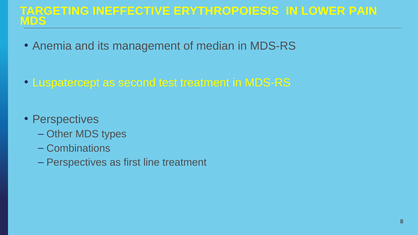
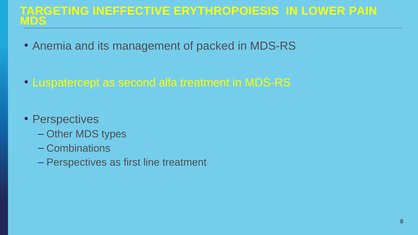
median: median -> packed (215, 46)
test: test -> alfa (168, 83)
